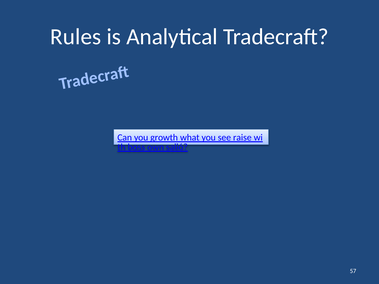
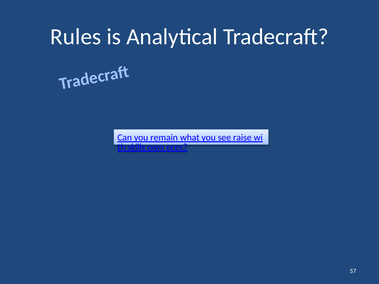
growth: growth -> remain (164, 138)
boss: boss -> skills (136, 147)
salió: salió -> eres (177, 147)
